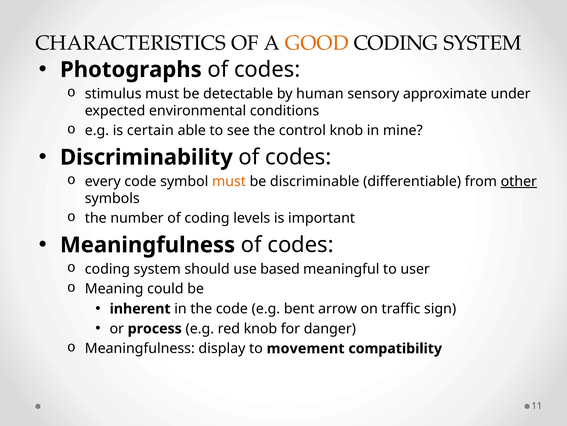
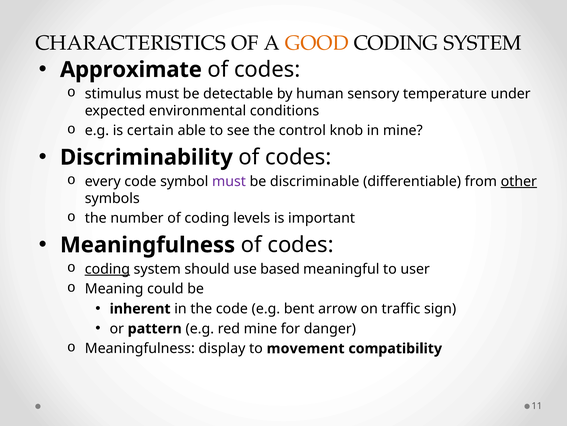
Photographs: Photographs -> Approximate (131, 70)
approximate: approximate -> temperature (445, 94)
must colour: orange -> purple (229, 181)
coding underline: none -> present (107, 269)
process: process -> pattern (155, 328)
red knob: knob -> mine (260, 328)
